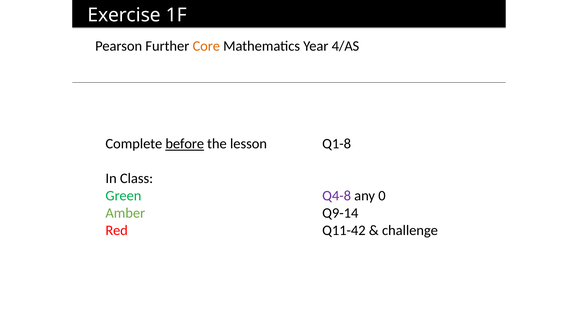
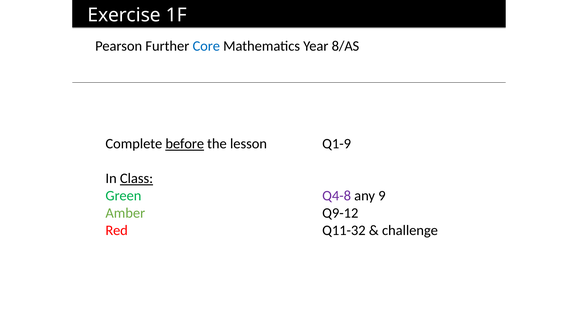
Core colour: orange -> blue (206, 46)
4/AS: 4/AS -> 8/AS (345, 46)
Q1-8: Q1-8 -> Q1-9 (337, 144)
Class underline: none -> present (136, 179)
0: 0 -> 9 (382, 196)
Q9-14: Q9-14 -> Q9-12 (340, 213)
Q11-42: Q11-42 -> Q11-32 (344, 231)
